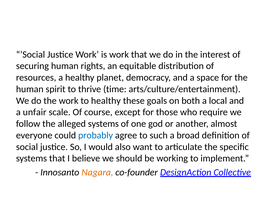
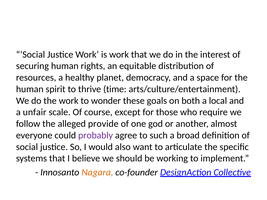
to healthy: healthy -> wonder (106, 101)
alleged systems: systems -> provide (103, 124)
probably colour: blue -> purple (96, 135)
